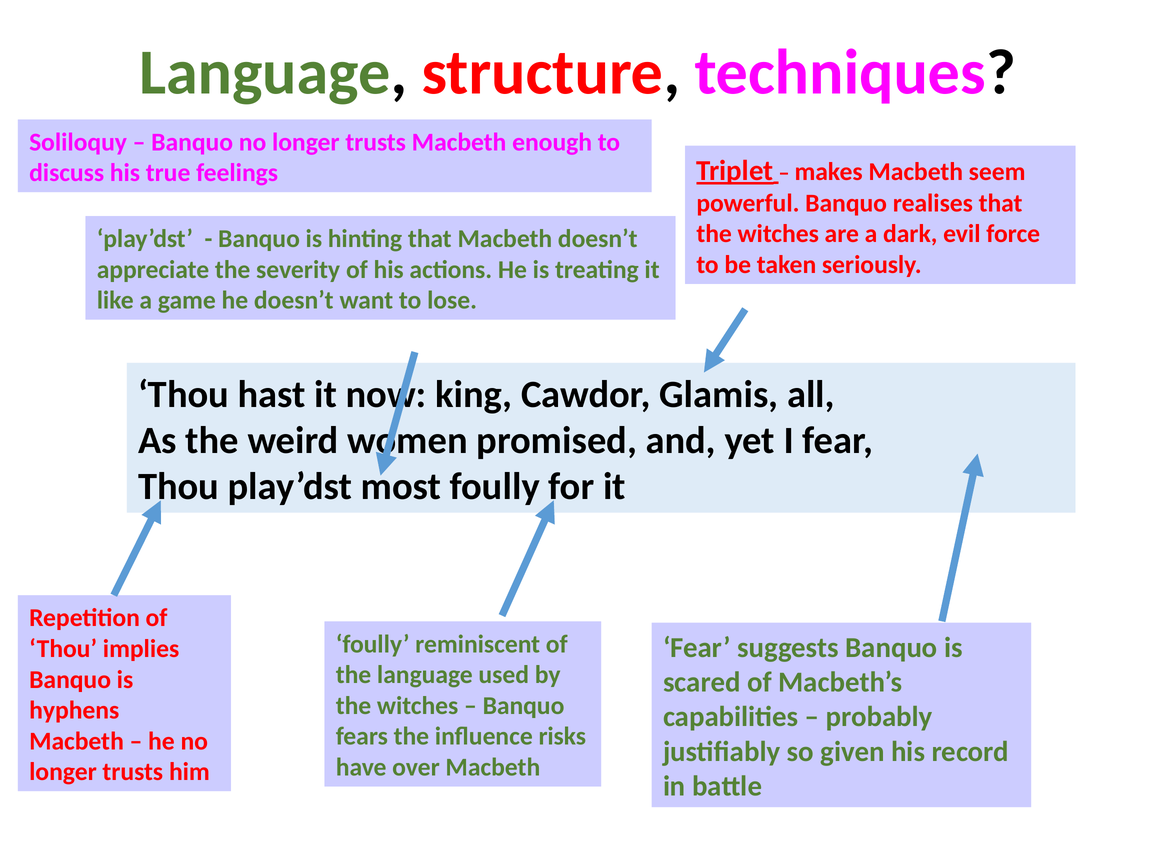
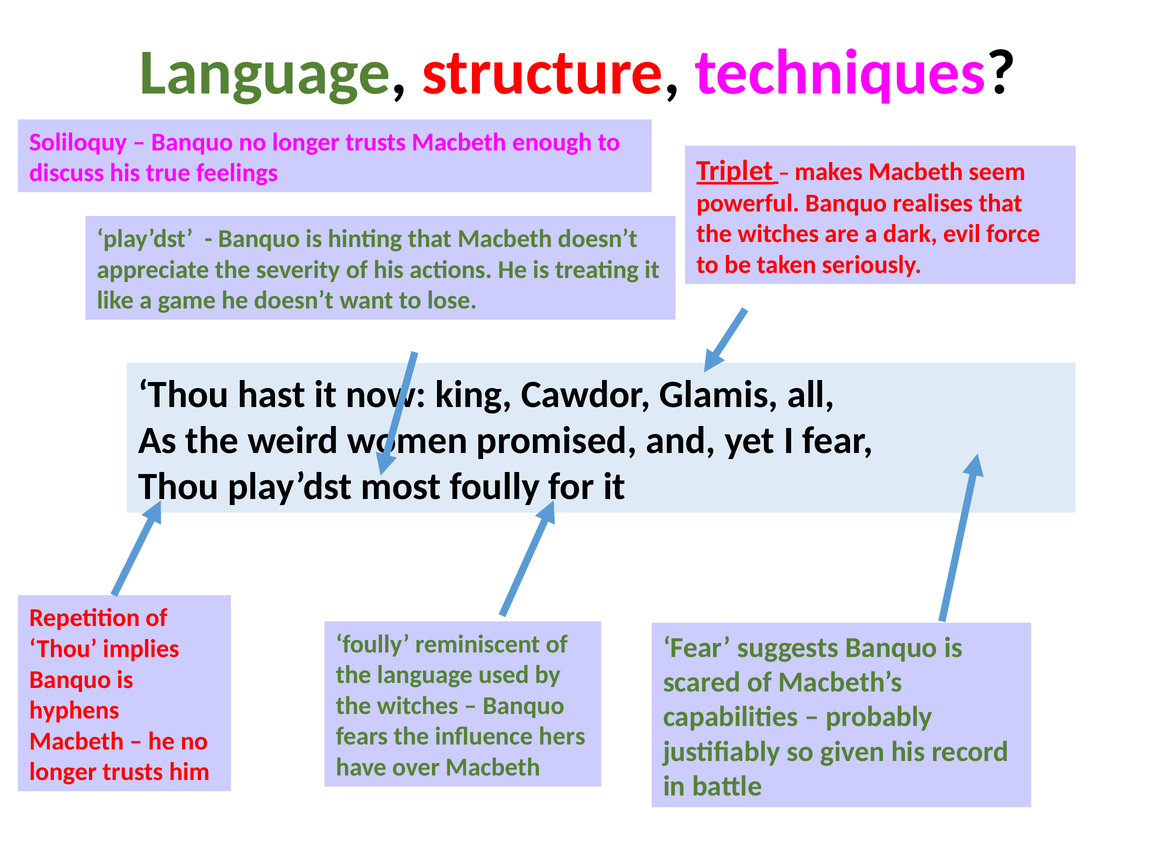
risks: risks -> hers (562, 737)
